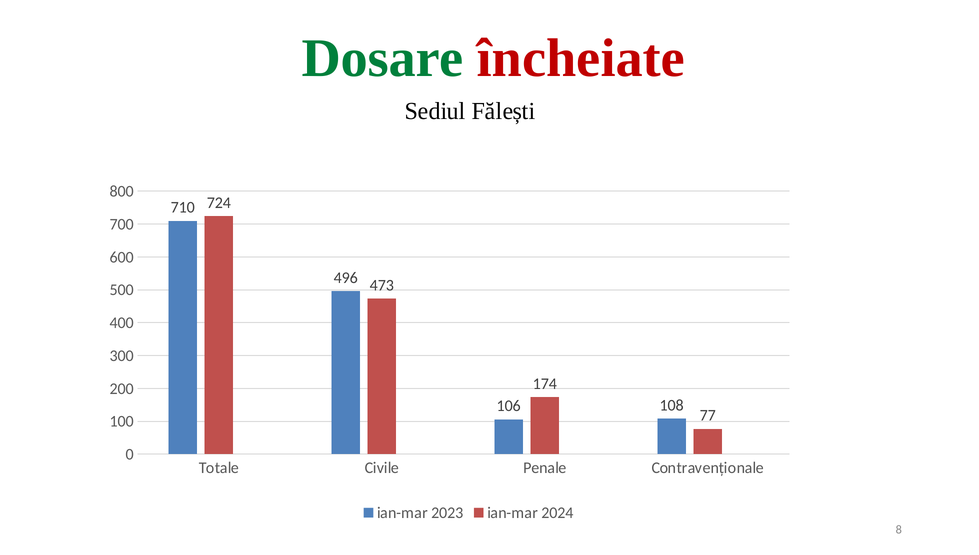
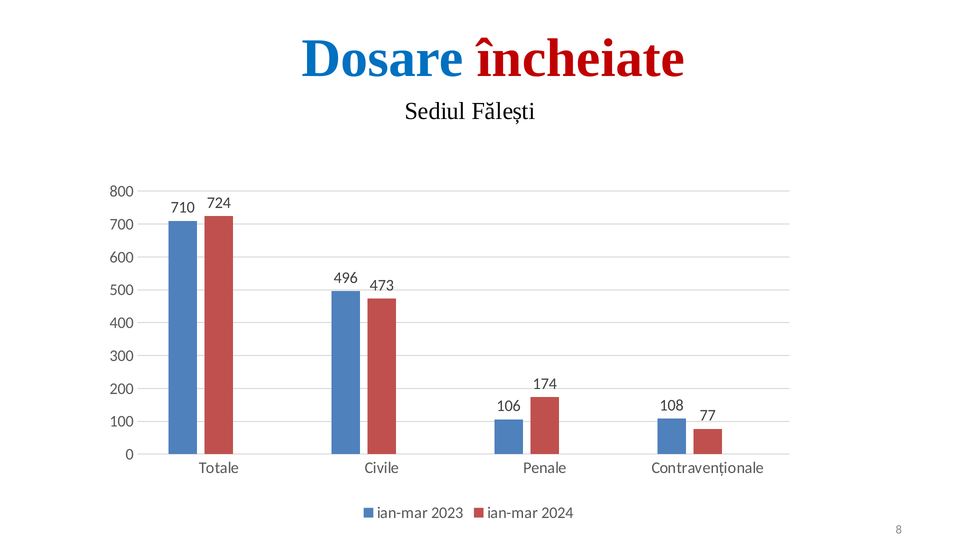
Dosare colour: green -> blue (383, 59)
